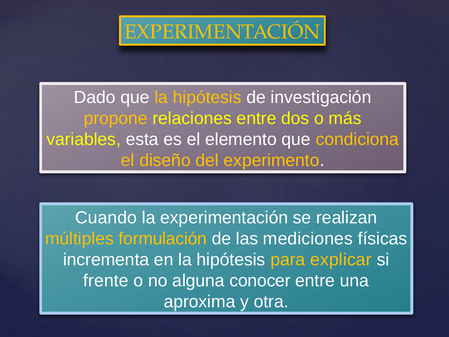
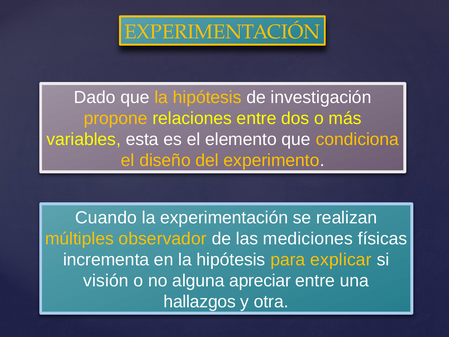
formulación: formulación -> observador (163, 239)
frente: frente -> visión (106, 281)
conocer: conocer -> apreciar (260, 281)
aproxima: aproxima -> hallazgos (200, 301)
